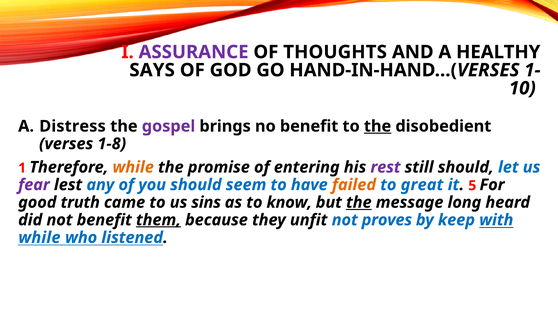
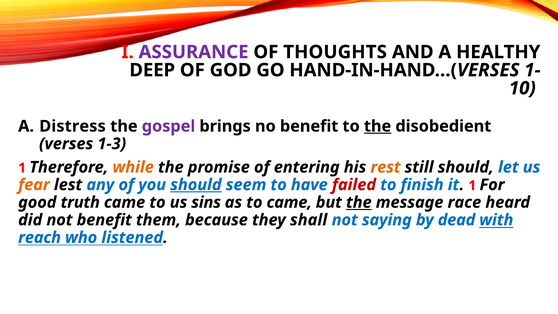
SAYS: SAYS -> DEEP (152, 70)
1-8: 1-8 -> 1-3 (112, 144)
rest colour: purple -> orange (385, 167)
fear colour: purple -> orange (34, 185)
should underline: none -> present (196, 185)
failed colour: orange -> red (354, 185)
great: great -> finish (422, 185)
it 5: 5 -> 1 (472, 185)
to know: know -> came (289, 202)
long: long -> race (464, 202)
them underline: present -> none (158, 220)
unfit: unfit -> shall (309, 220)
proves: proves -> saying (387, 220)
keep: keep -> dead (457, 220)
while: while -> reach (40, 237)
